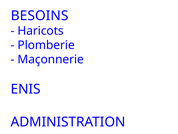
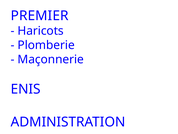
BESOINS: BESOINS -> PREMIER (40, 16)
